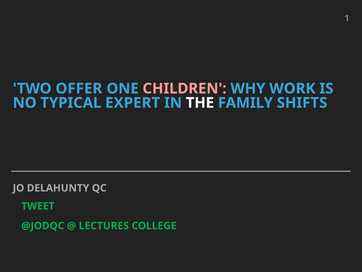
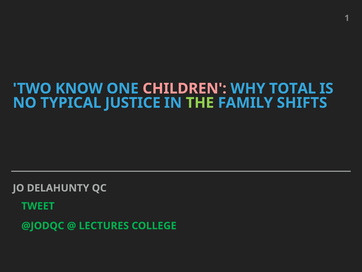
OFFER: OFFER -> KNOW (79, 88)
WORK: WORK -> TOTAL (293, 88)
EXPERT: EXPERT -> JUSTICE (133, 103)
THE colour: white -> light green (200, 103)
